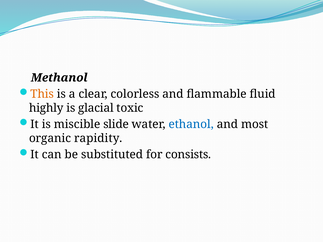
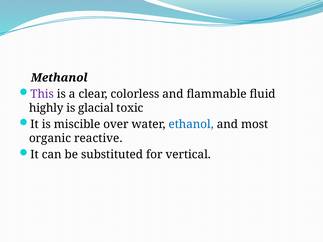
This colour: orange -> purple (42, 94)
slide: slide -> over (116, 124)
rapidity: rapidity -> reactive (98, 138)
consists: consists -> vertical (188, 155)
